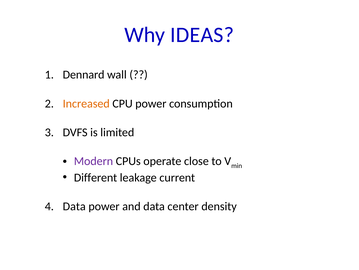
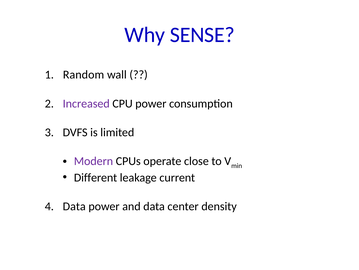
IDEAS: IDEAS -> SENSE (202, 35)
Dennard: Dennard -> Random (84, 75)
Increased colour: orange -> purple (86, 103)
